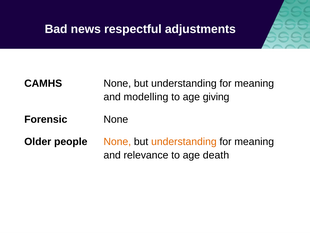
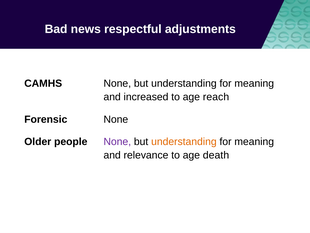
modelling: modelling -> increased (146, 97)
giving: giving -> reach (216, 97)
None colour: orange -> purple (117, 141)
